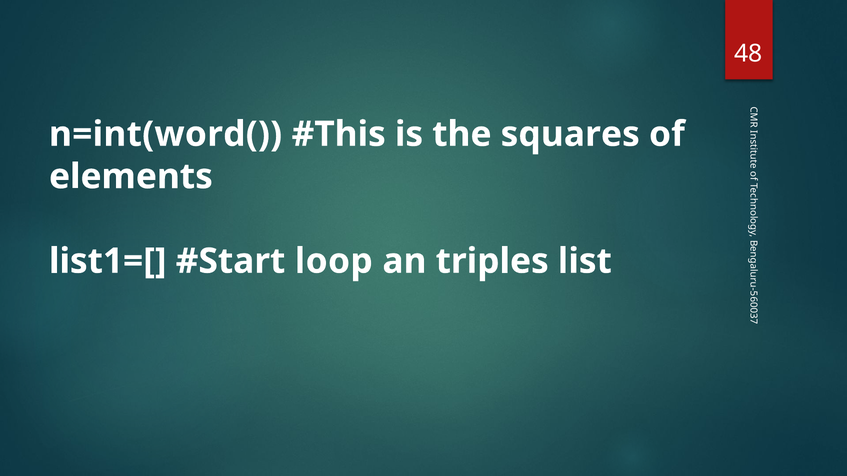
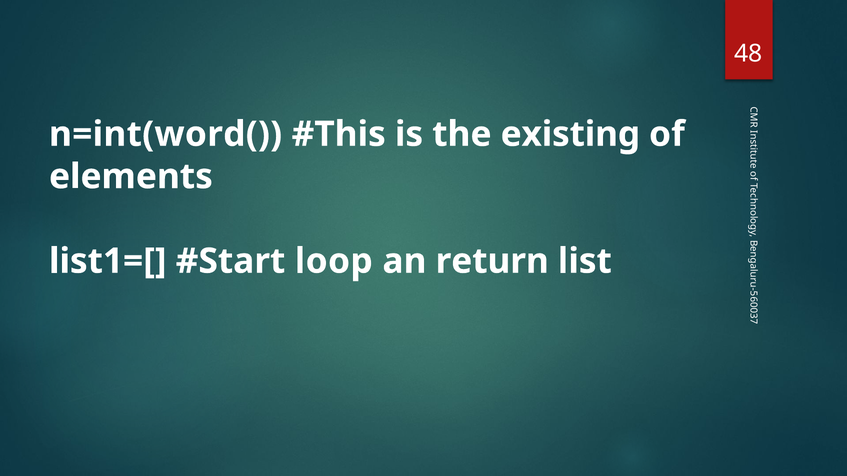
squares: squares -> existing (570, 134)
triples: triples -> return (492, 261)
